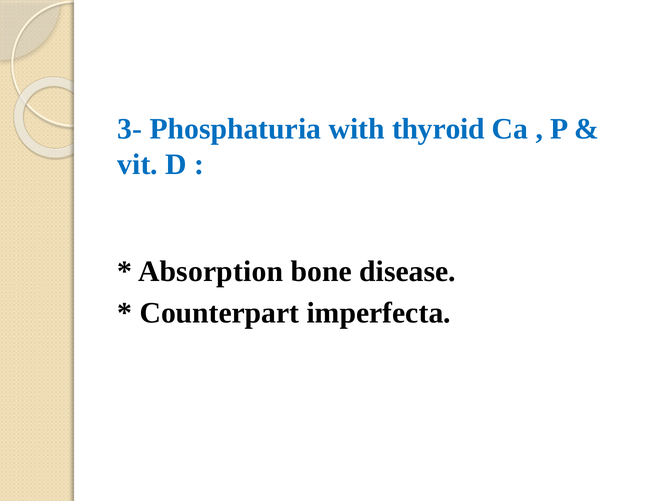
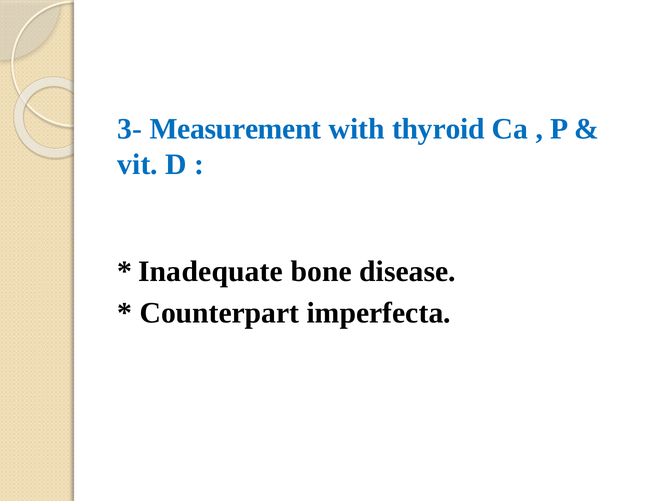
Phosphaturia: Phosphaturia -> Measurement (235, 129)
Absorption: Absorption -> Inadequate (211, 271)
